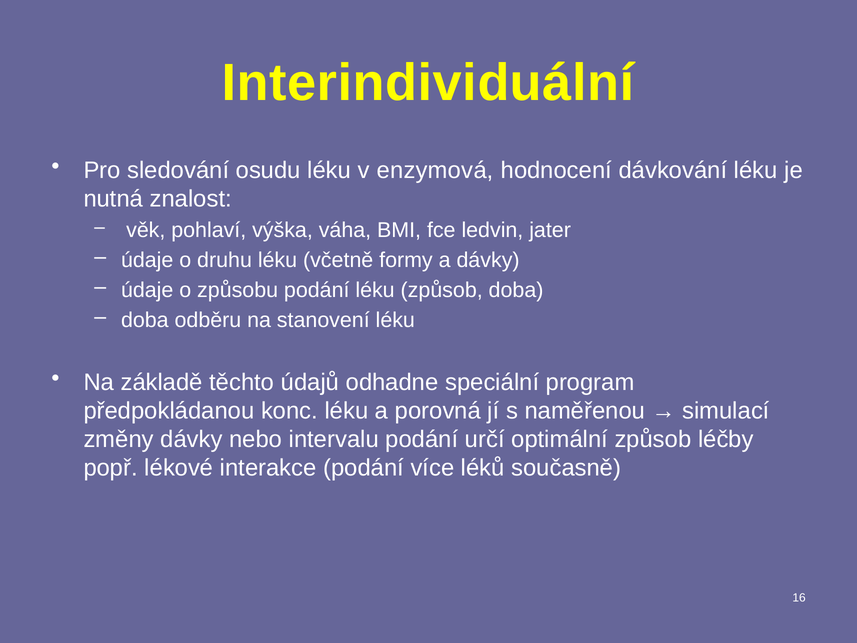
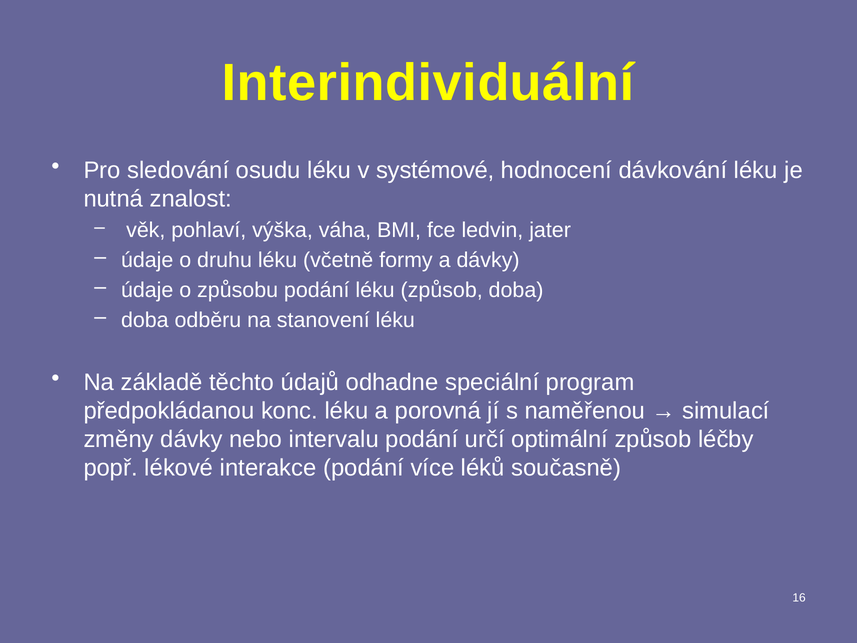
enzymová: enzymová -> systémové (435, 170)
